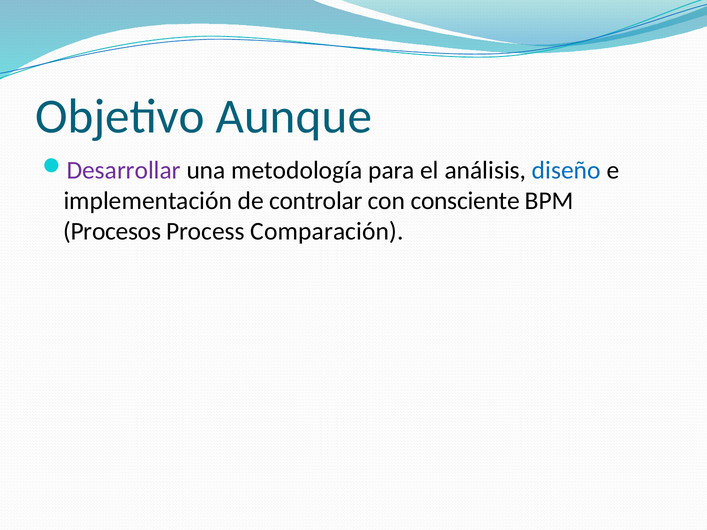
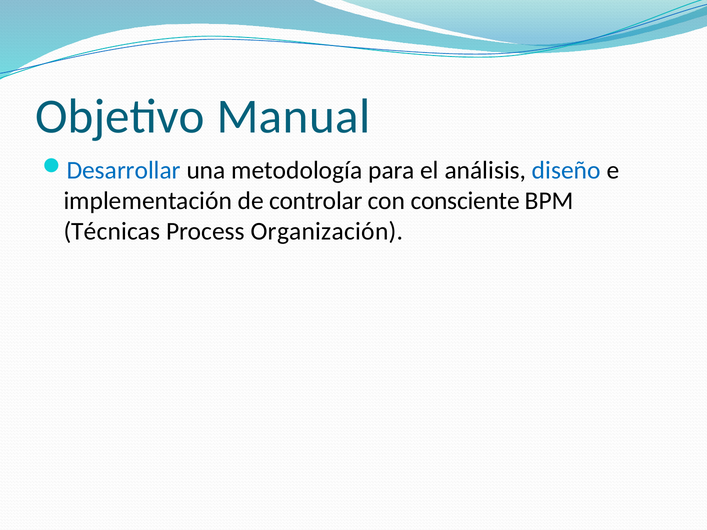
Aunque: Aunque -> Manual (294, 117)
Desarrollar colour: purple -> blue (124, 170)
Procesos: Procesos -> Técnicas (112, 231)
Comparación: Comparación -> Organización (327, 231)
